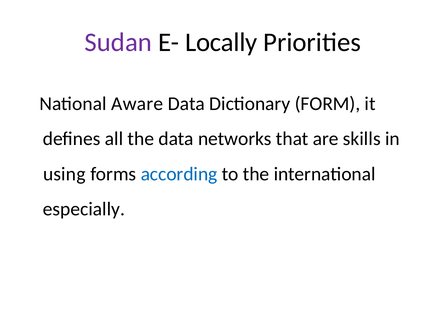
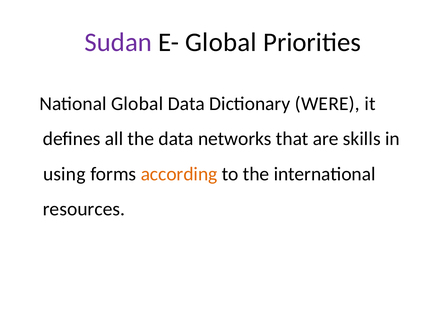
E- Locally: Locally -> Global (221, 42)
National Aware: Aware -> Global (137, 104)
FORM: FORM -> WERE (327, 104)
according colour: blue -> orange (179, 174)
especially: especially -> resources (84, 209)
